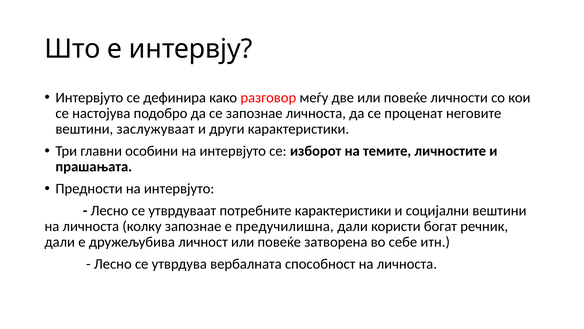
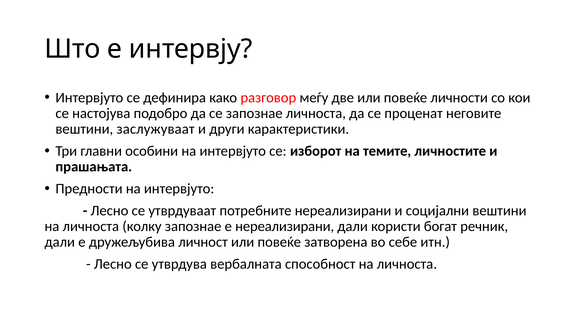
потребните карактеристики: карактеристики -> нереализирани (343, 210)
е предучилишна: предучилишна -> нереализирани (285, 226)
